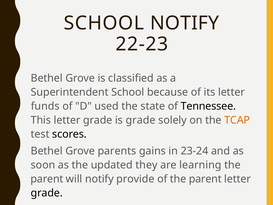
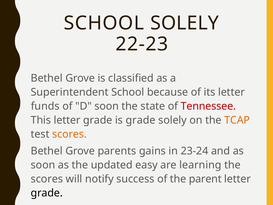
SCHOOL NOTIFY: NOTIFY -> SOLELY (185, 23)
D used: used -> soon (107, 106)
Tennessee colour: black -> red (208, 106)
scores colour: black -> orange (69, 134)
they: they -> easy (147, 165)
parent: parent -> scores (47, 179)
provide: provide -> success (135, 179)
